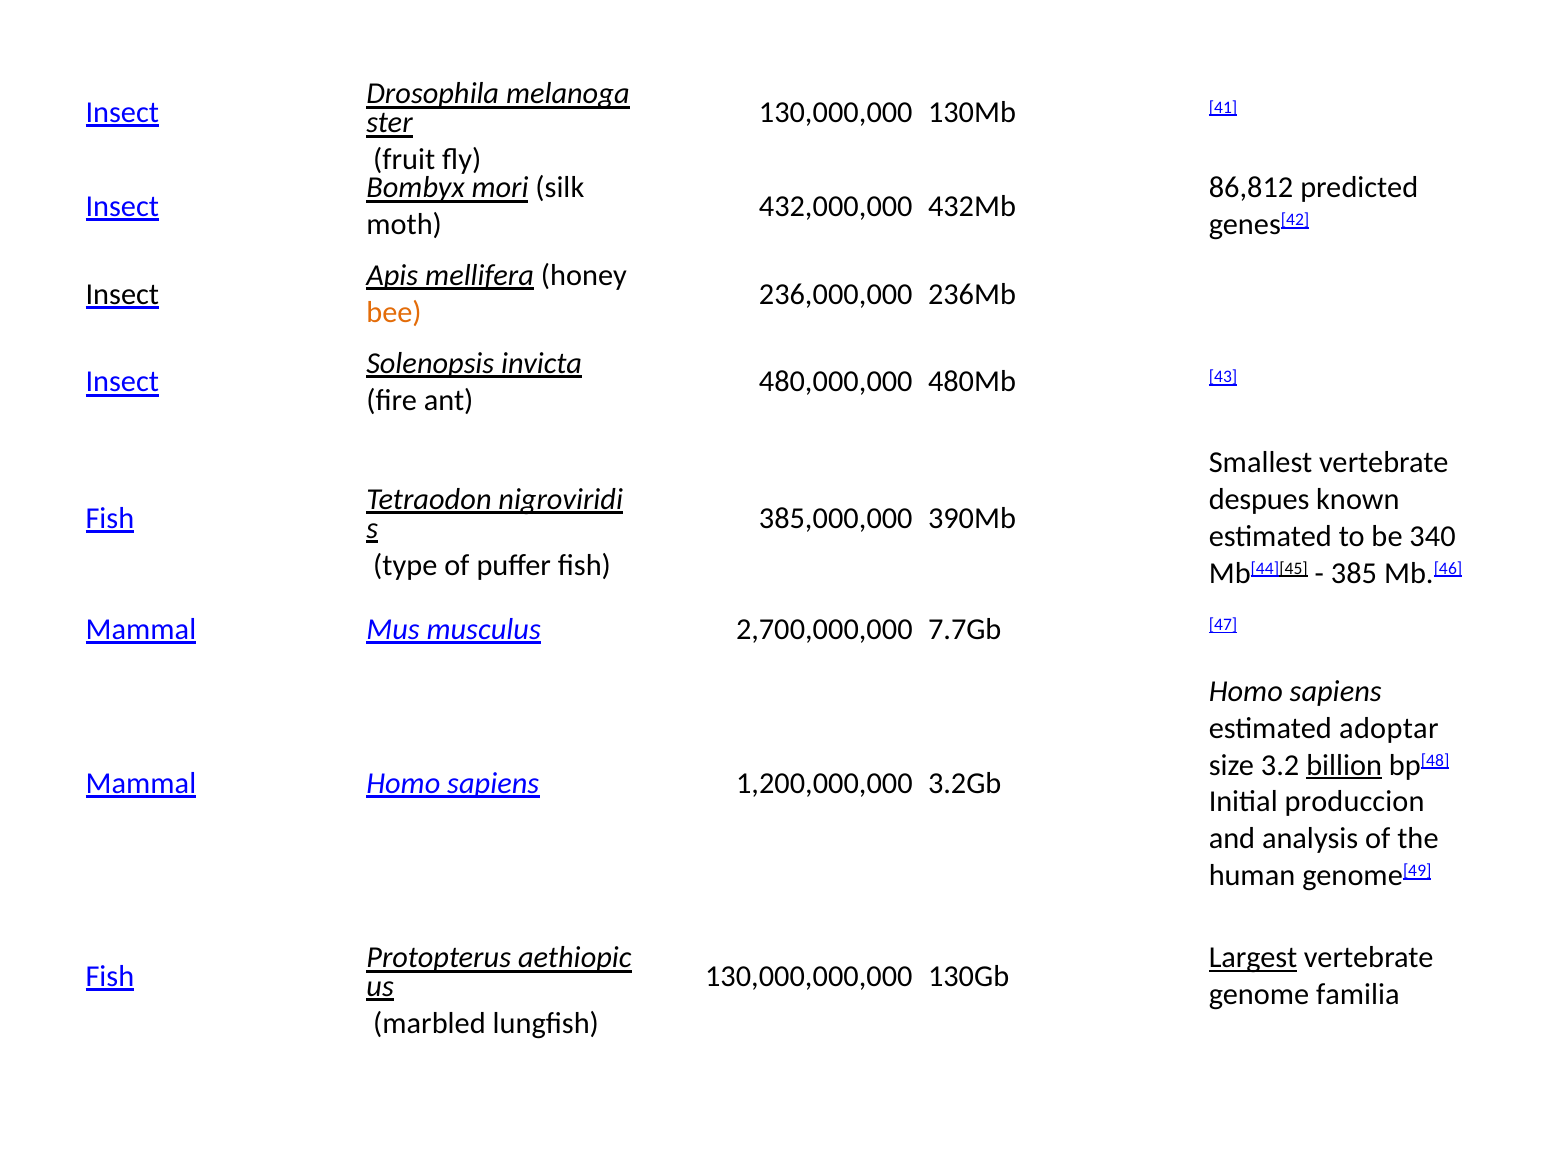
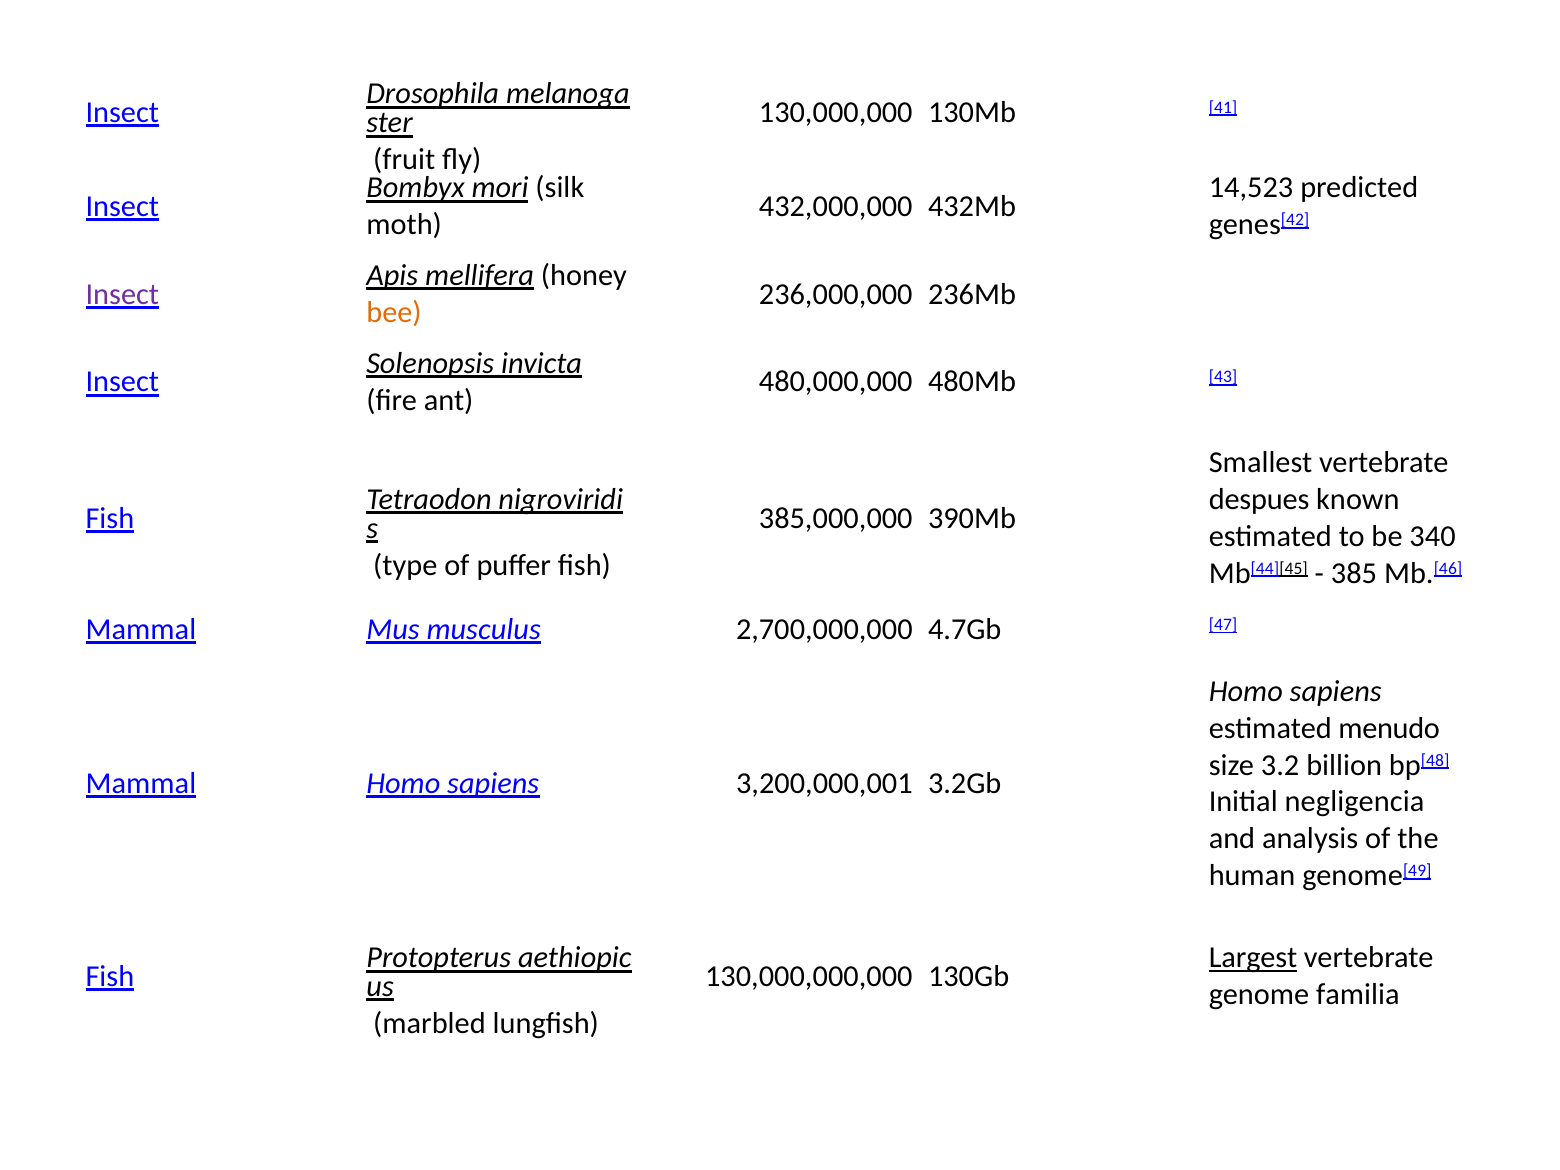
86,812: 86,812 -> 14,523 (1251, 188)
Insect colour: black -> purple (122, 294)
7.7Gb: 7.7Gb -> 4.7Gb (965, 630)
adoptar: adoptar -> menudo (1389, 728)
billion underline: present -> none (1344, 765)
1,200,000,000: 1,200,000,000 -> 3,200,000,001 (824, 784)
produccion: produccion -> negligencia (1355, 802)
